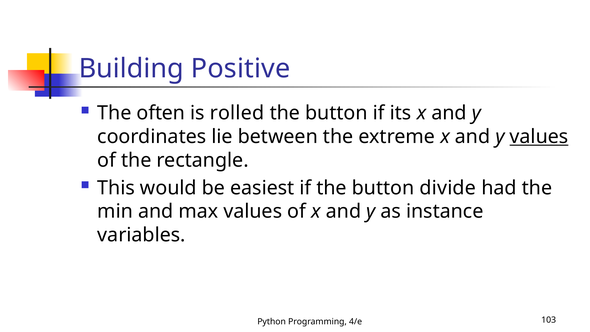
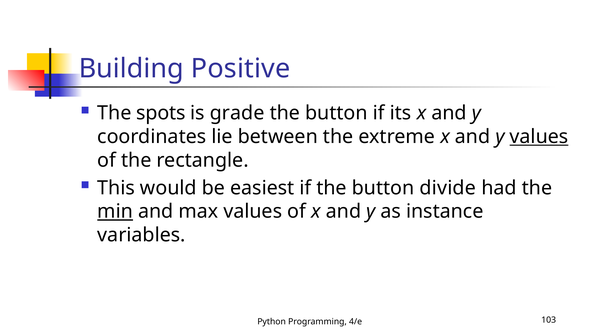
often: often -> spots (161, 113)
rolled: rolled -> grade (237, 113)
min underline: none -> present (115, 211)
